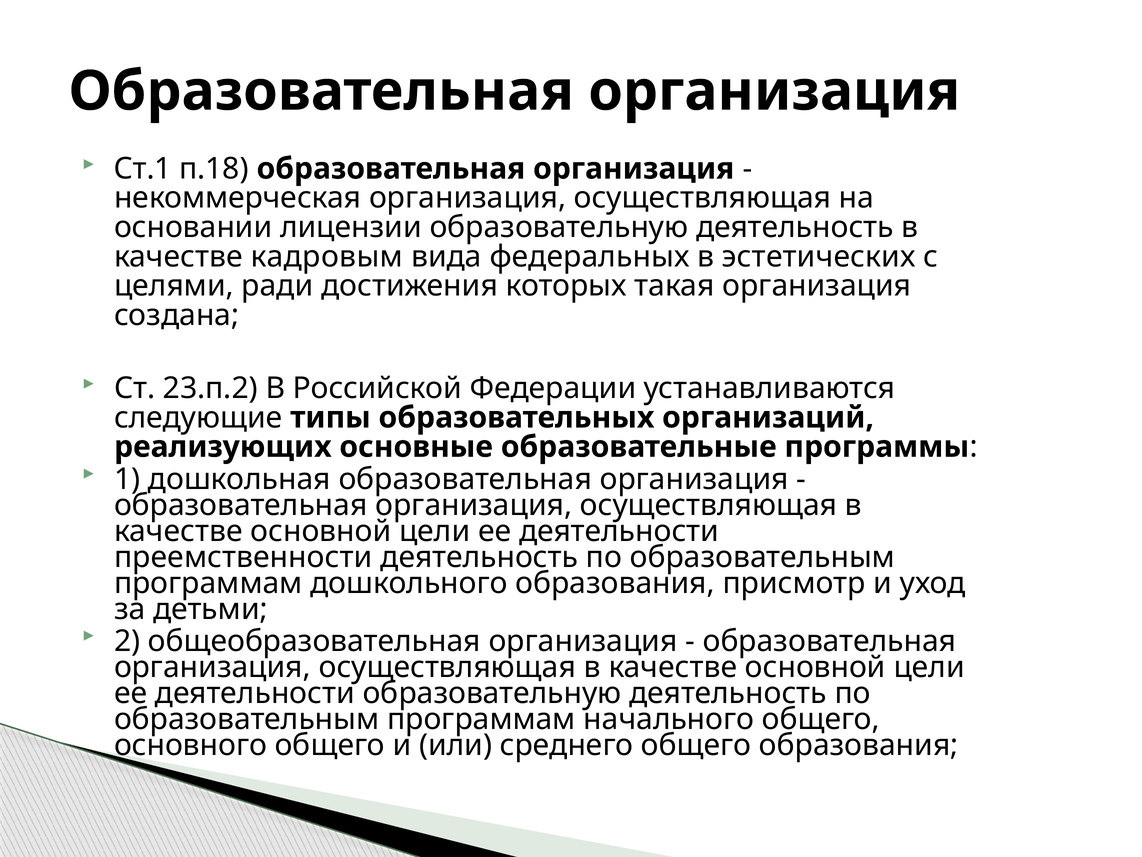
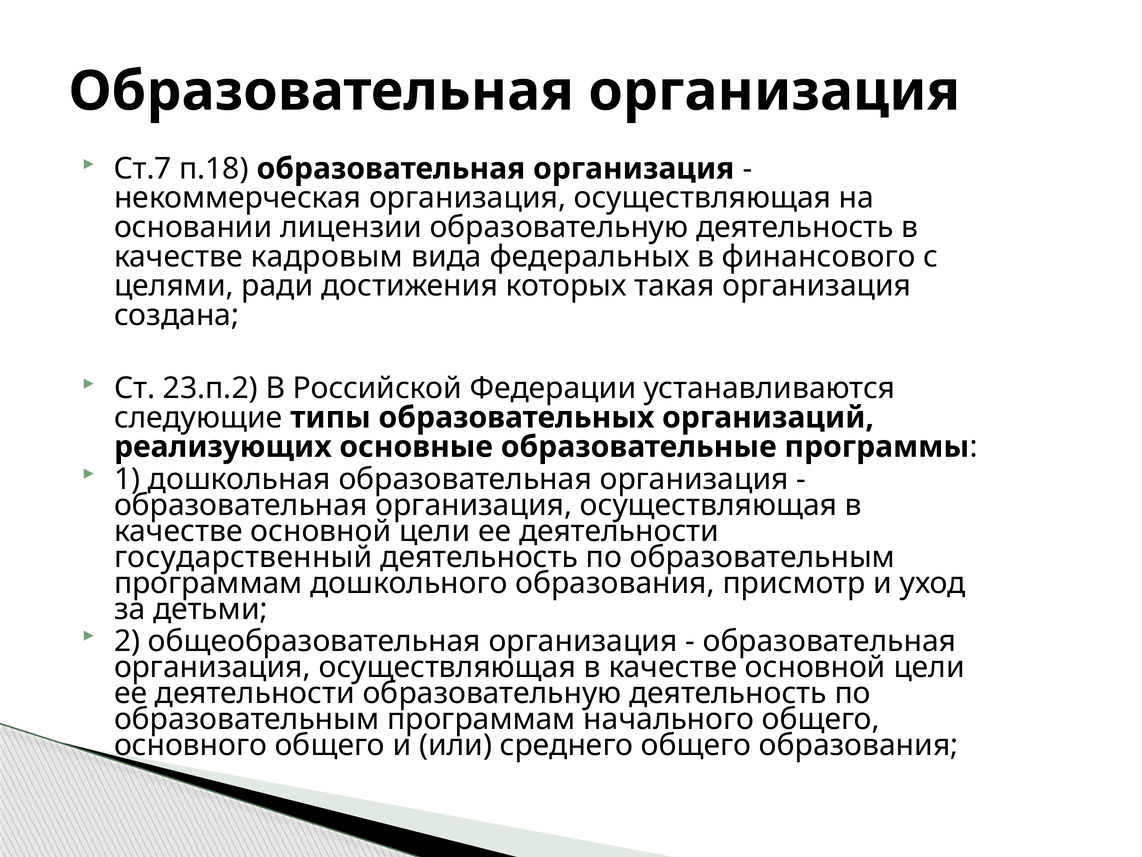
Ст.1: Ст.1 -> Ст.7 (143, 169)
эстетических: эстетических -> финансового (819, 256)
преемственности: преемственности -> государственный (243, 557)
